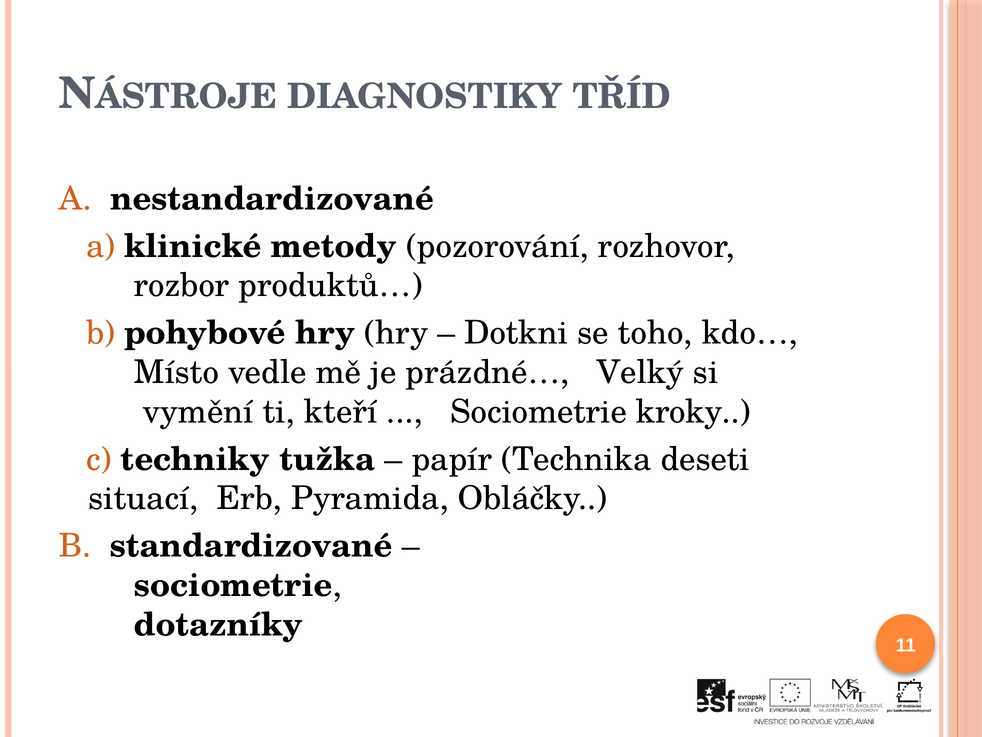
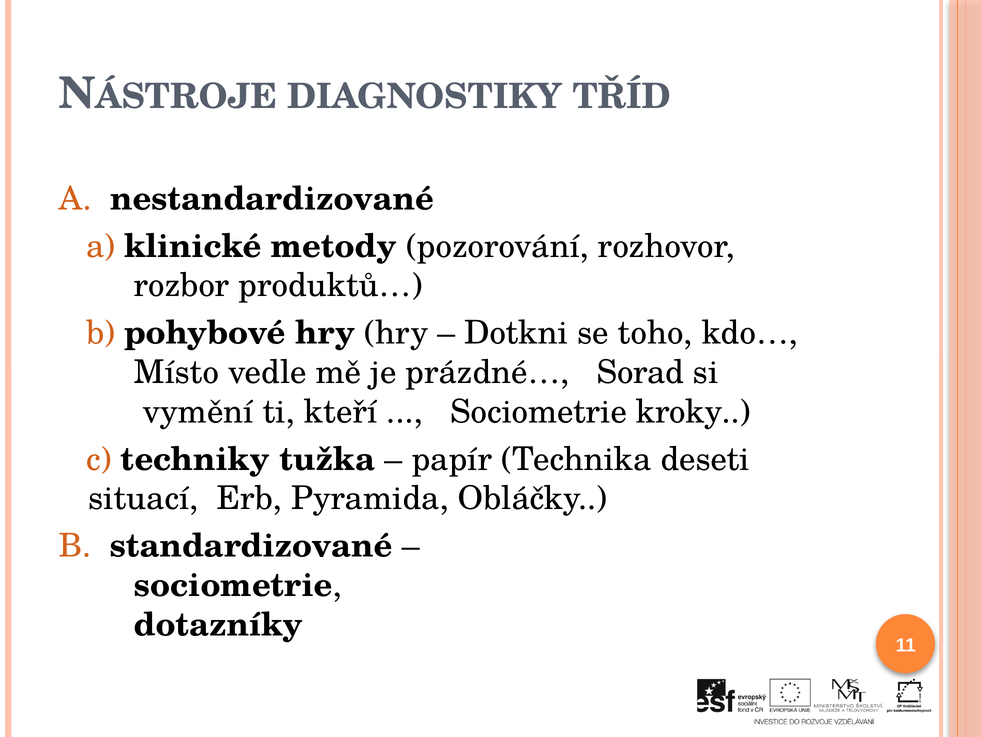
Velký: Velký -> Sorad (640, 372)
